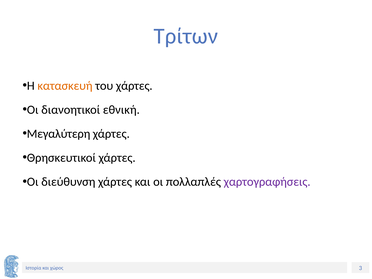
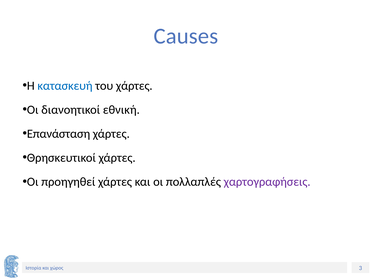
Τρίτων: Τρίτων -> Causes (186, 36)
κατασκευή colour: orange -> blue (65, 86)
Μεγαλύτερη: Μεγαλύτερη -> Επανάσταση (59, 134)
διεύθυνση: διεύθυνση -> προηγηθεί (68, 182)
